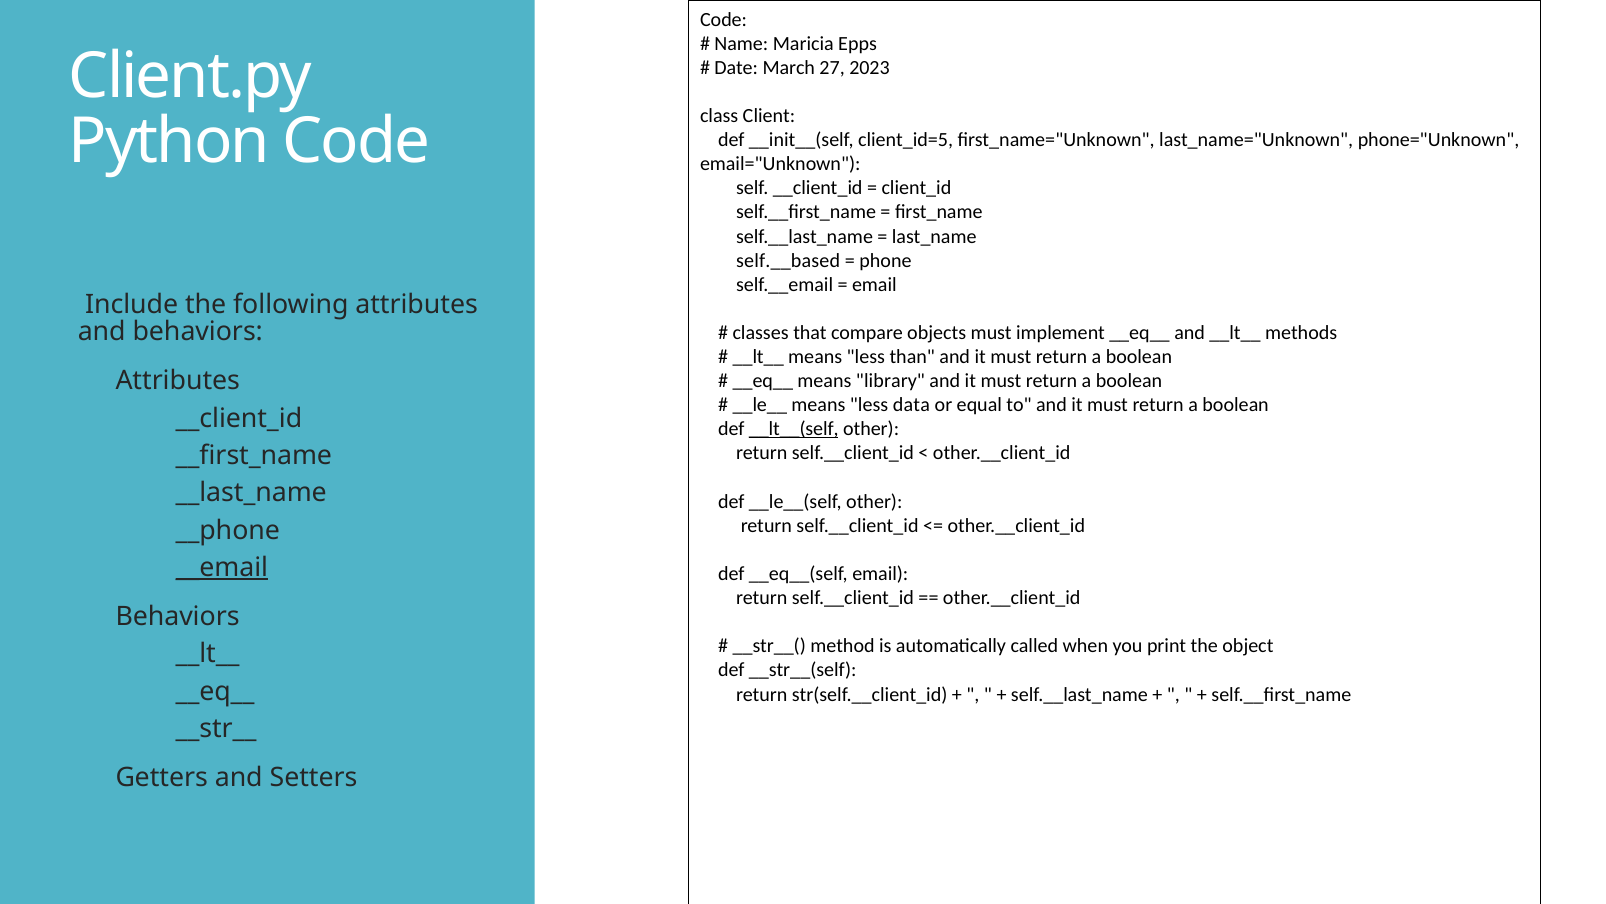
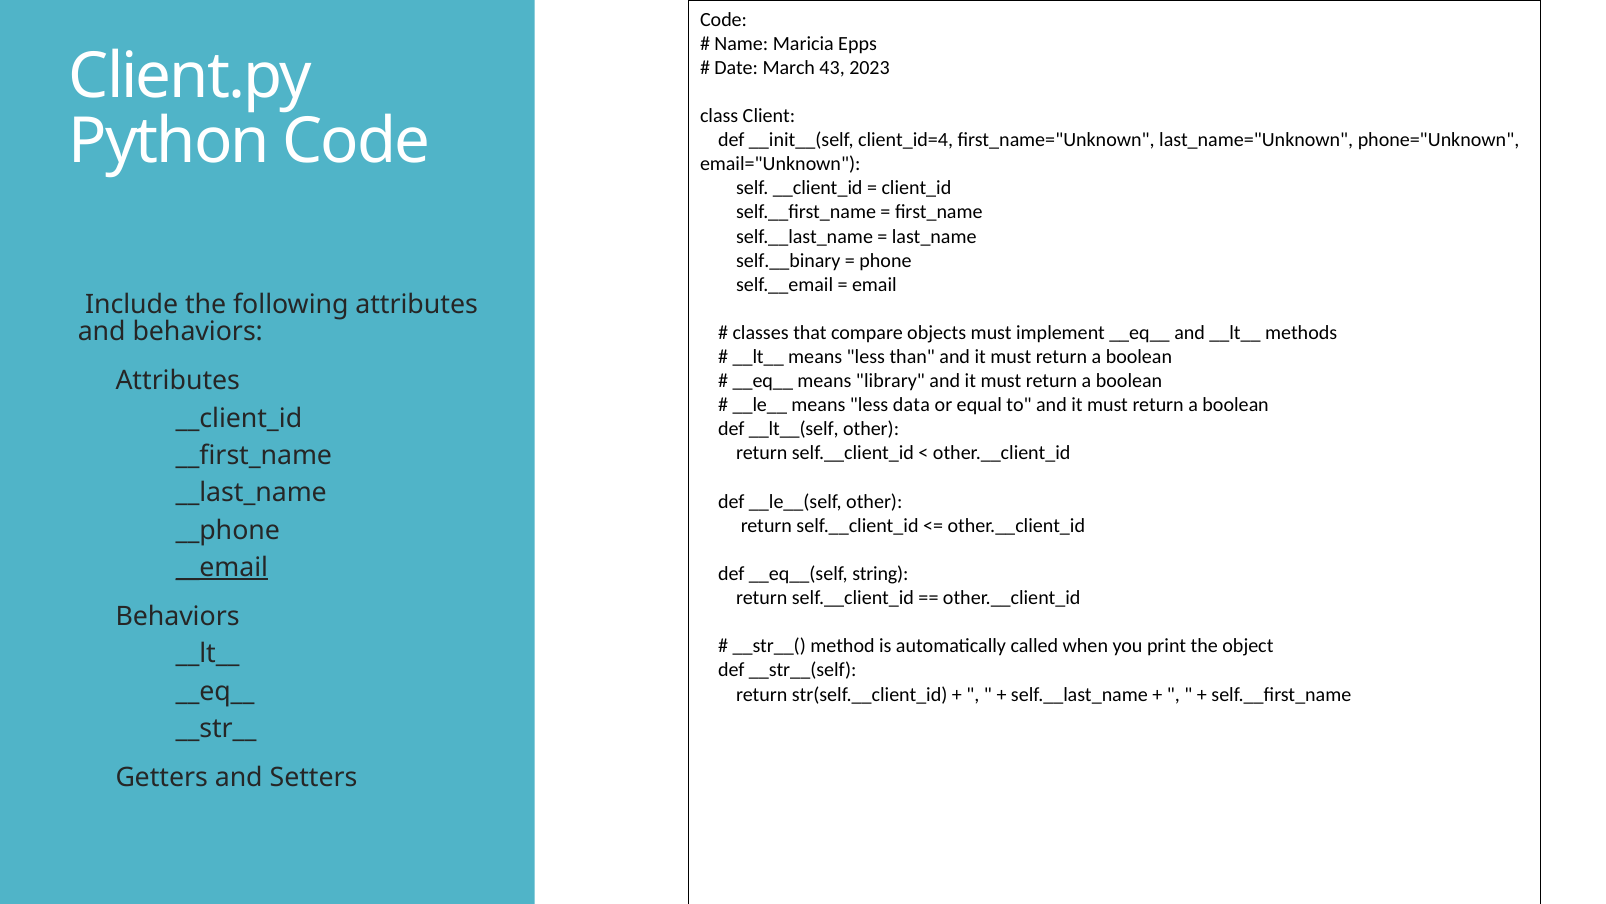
27: 27 -> 43 (832, 68)
client_id=5: client_id=5 -> client_id=4 (906, 140)
self.__based: self.__based -> self.__binary (788, 260)
__lt__(self underline: present -> none (794, 429)
__eq__(self email: email -> string (880, 573)
